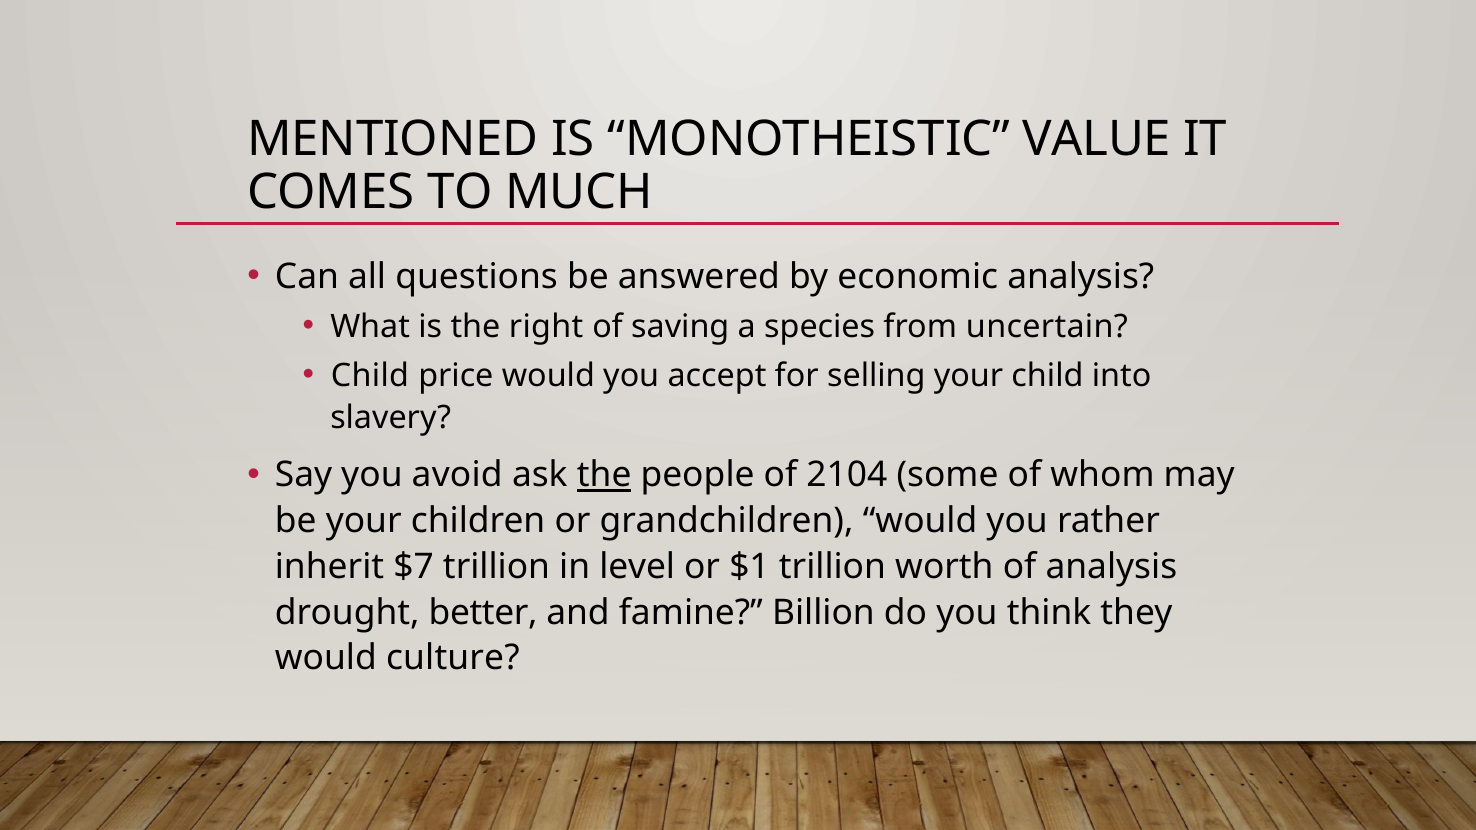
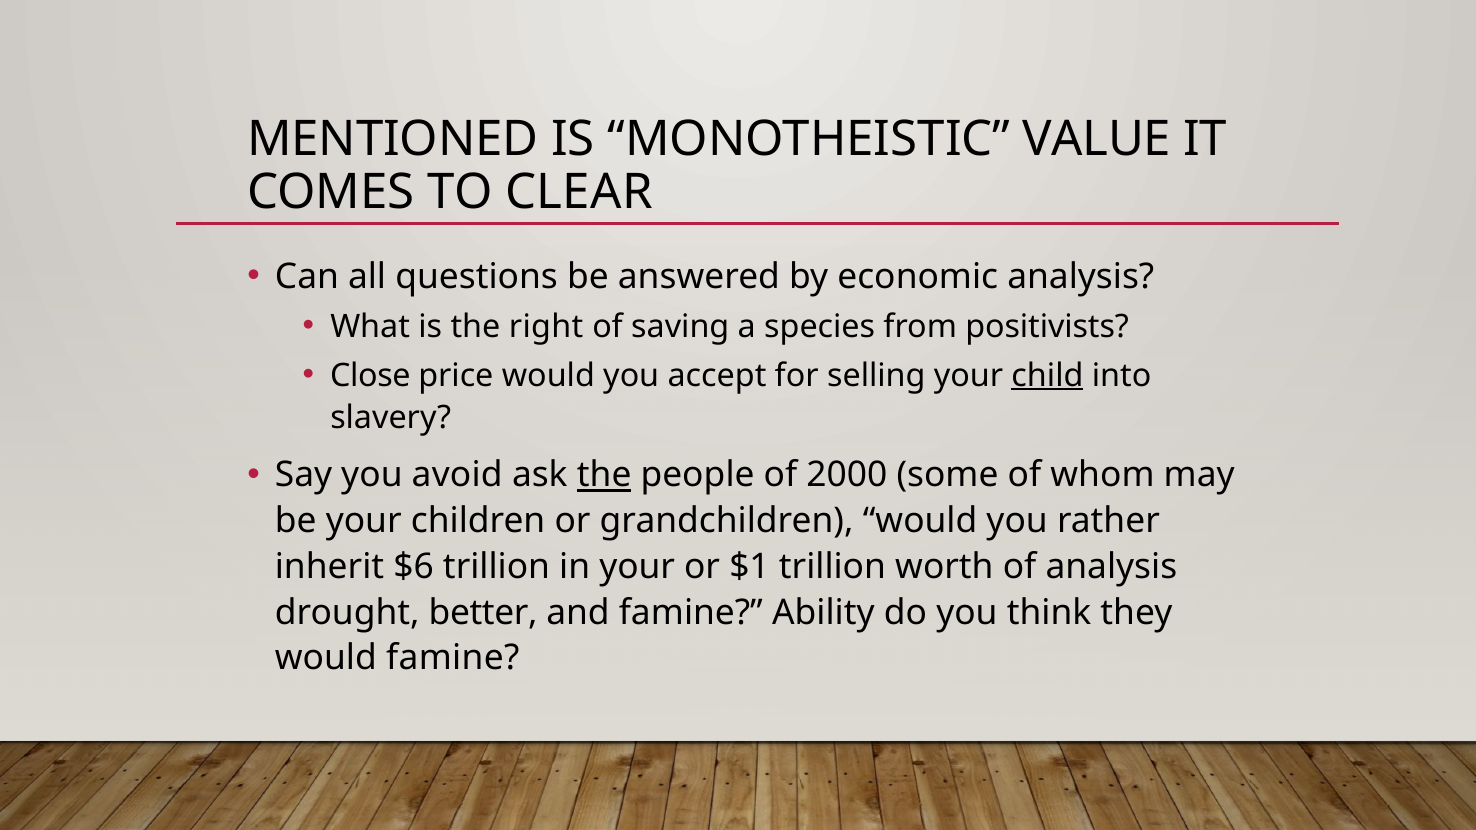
MUCH: MUCH -> CLEAR (579, 192)
uncertain: uncertain -> positivists (1047, 327)
Child: Child -> Close (370, 376)
child underline: none -> present (1047, 376)
2104: 2104 -> 2000 (847, 475)
$7: $7 -> $6 (414, 567)
in level: level -> your (637, 567)
Billion: Billion -> Ability (823, 613)
would culture: culture -> famine (453, 658)
